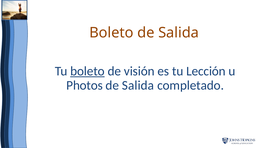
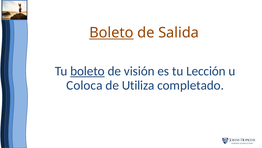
Boleto underline: none -> present (111, 33)
Photos: Photos -> Coloca (84, 85)
Salida: Salida -> Utiliza (138, 85)
